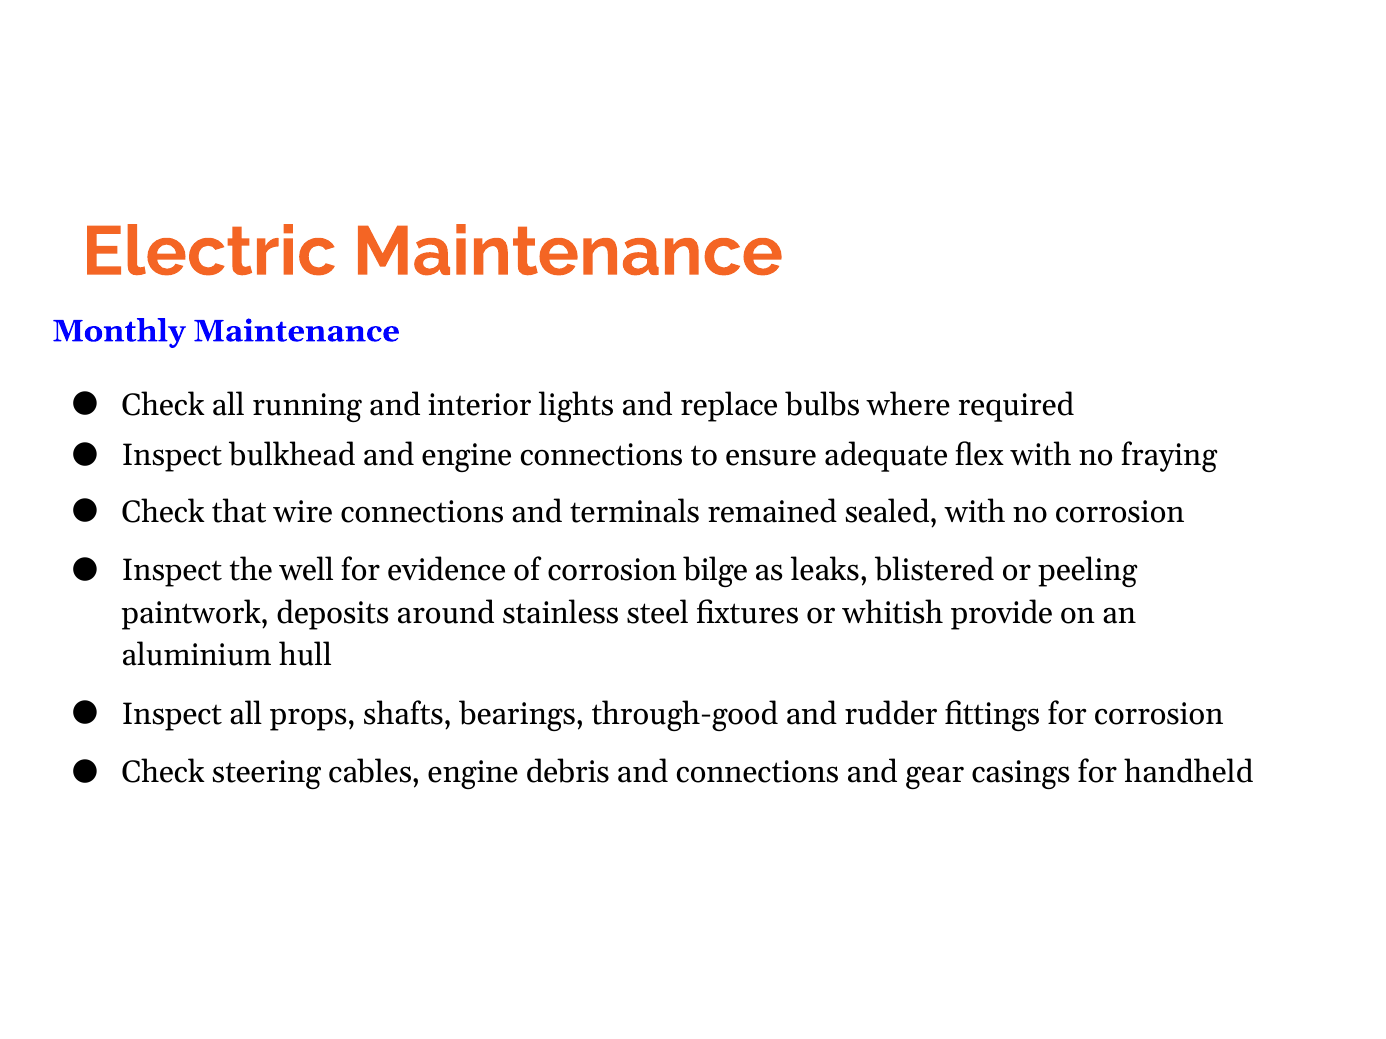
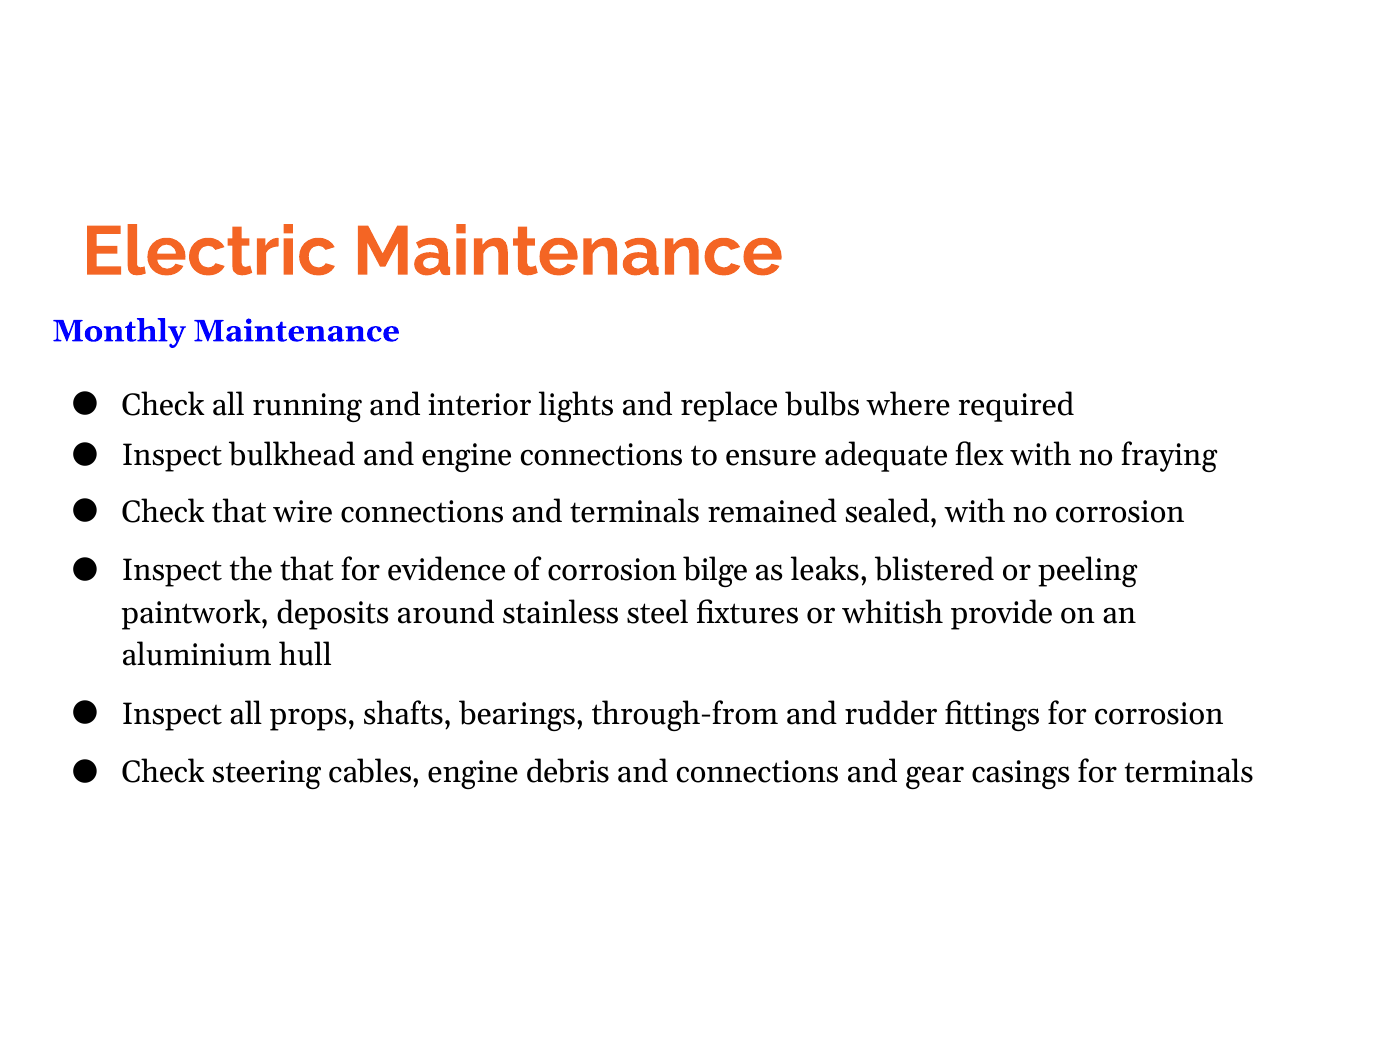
the well: well -> that (307, 571)
through-good: through-good -> through-from (685, 714)
for handheld: handheld -> terminals (1189, 773)
